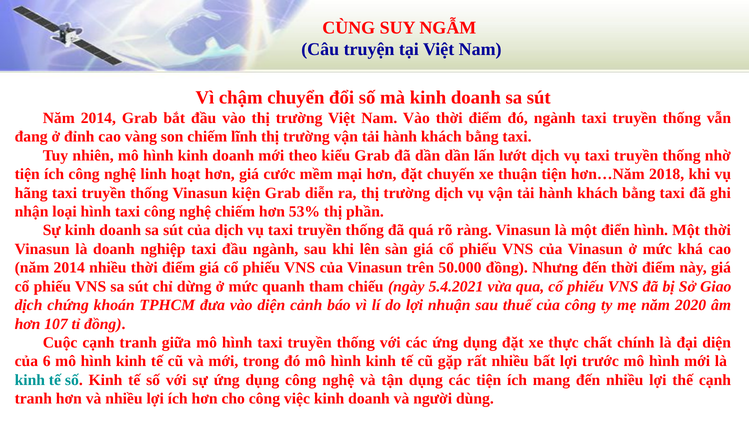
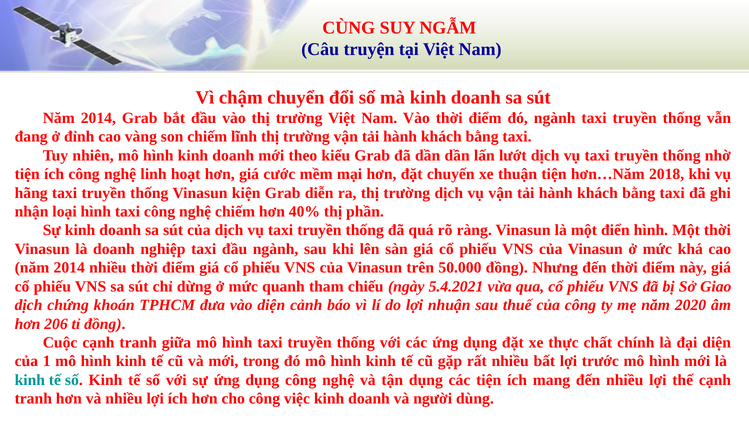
53%: 53% -> 40% (304, 212)
107: 107 -> 206 (56, 324)
6: 6 -> 1 (47, 362)
